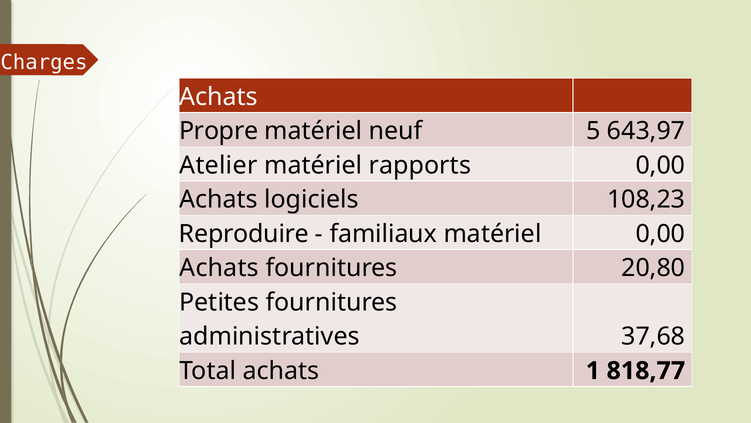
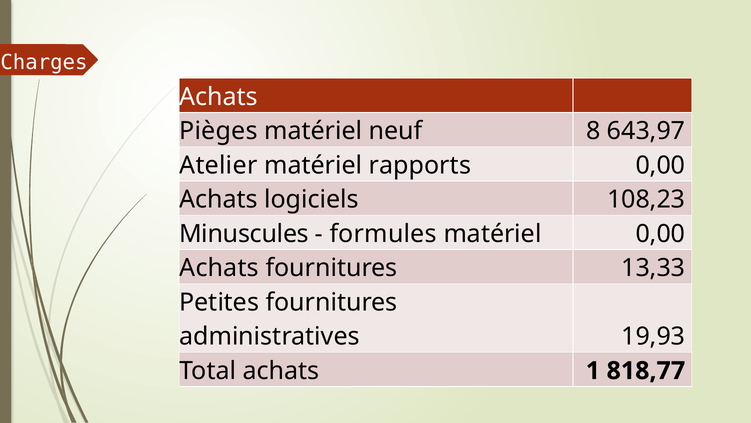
Propre: Propre -> Pièges (218, 131)
5: 5 -> 8 (593, 131)
Reproduire: Reproduire -> Minuscules (244, 234)
familiaux: familiaux -> formules (383, 234)
20,80: 20,80 -> 13,33 (653, 268)
37,68: 37,68 -> 19,93 (653, 336)
